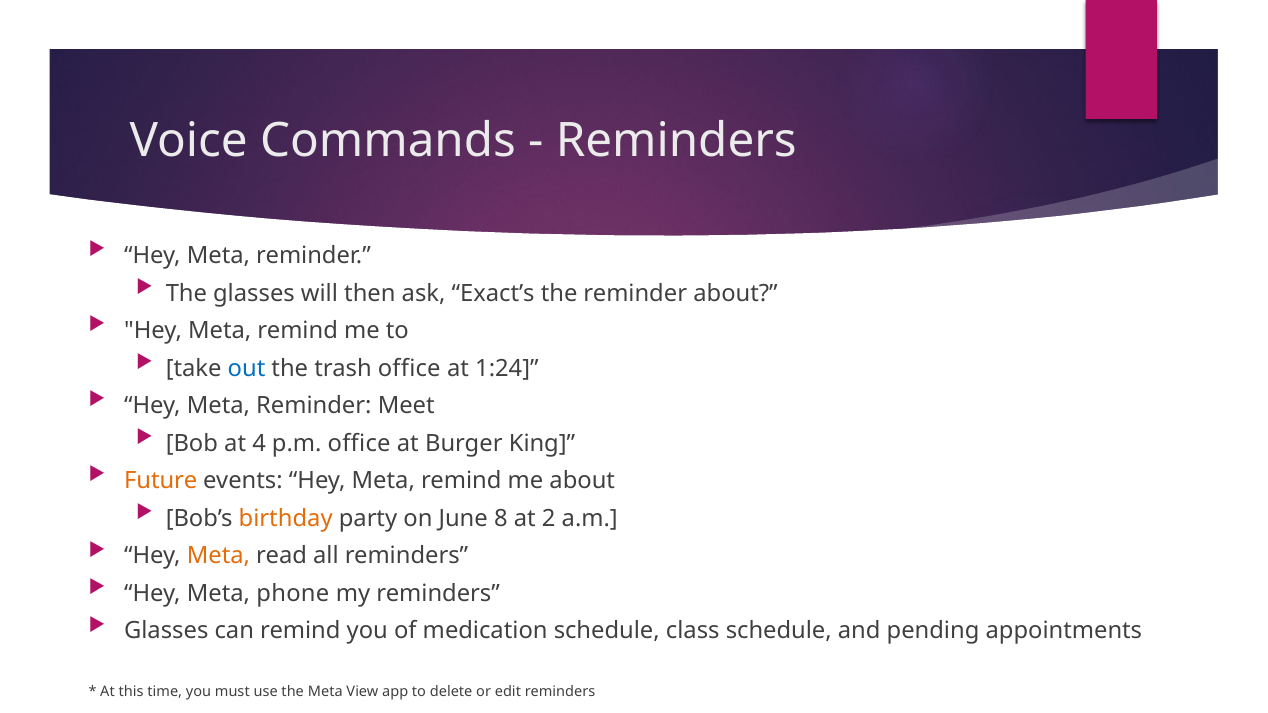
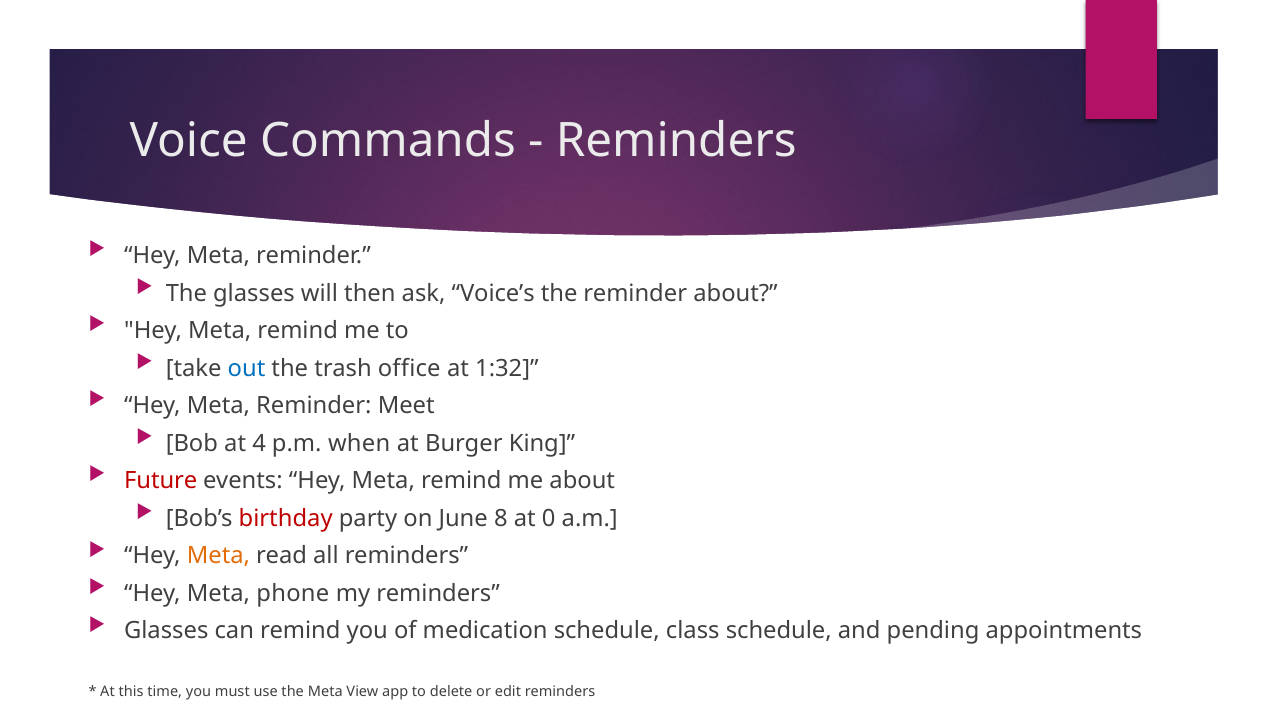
Exact’s: Exact’s -> Voice’s (493, 293)
1:24: 1:24 -> 1:32 (507, 368)
p.m office: office -> when (359, 444)
Future colour: orange -> red (161, 481)
birthday colour: orange -> red (286, 519)
2: 2 -> 0 (549, 519)
